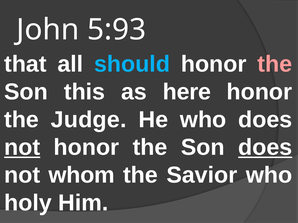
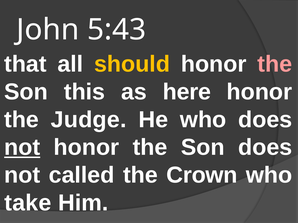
5:93: 5:93 -> 5:43 (117, 30)
should colour: light blue -> yellow (132, 64)
does underline: present -> none (265, 148)
whom: whom -> called (82, 176)
Savior: Savior -> Crown (202, 176)
holy: holy -> take (28, 203)
